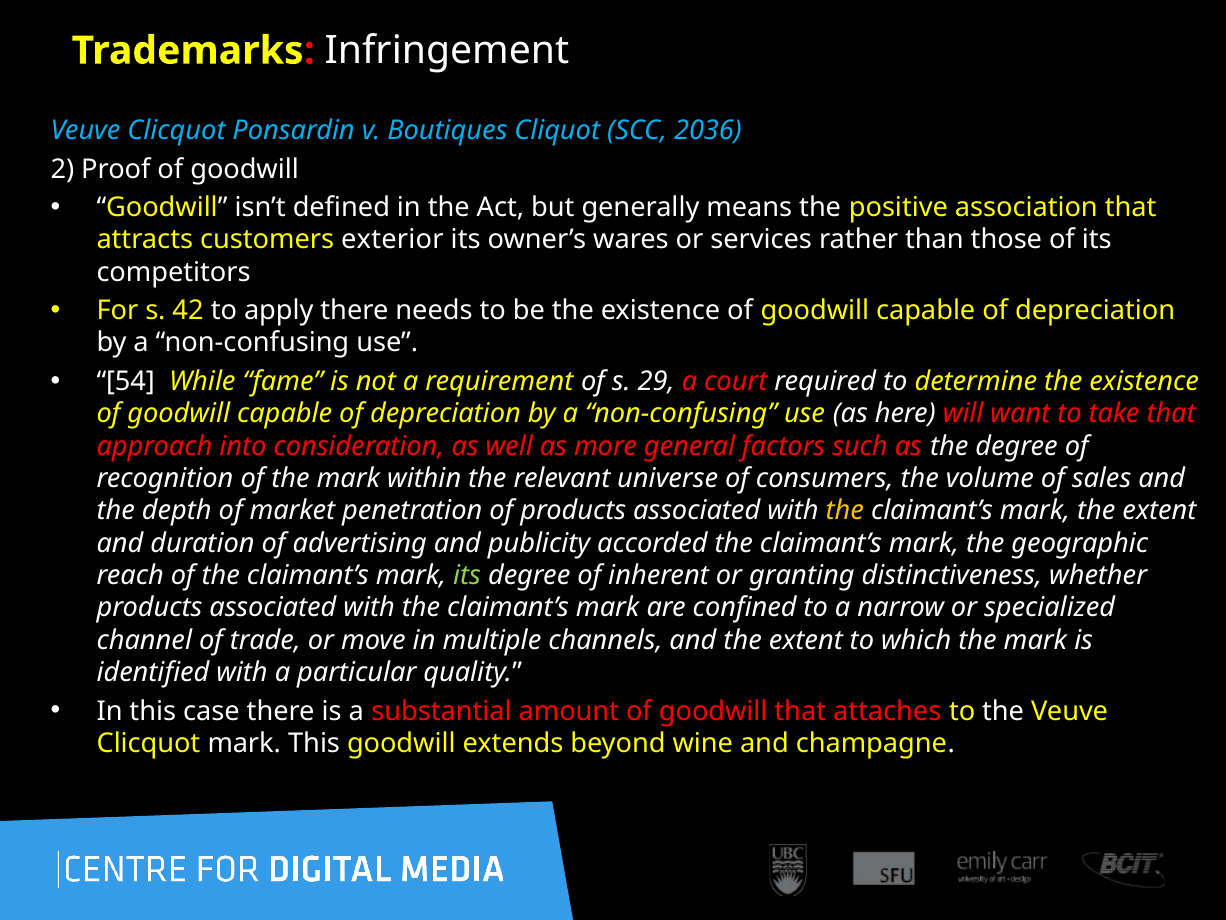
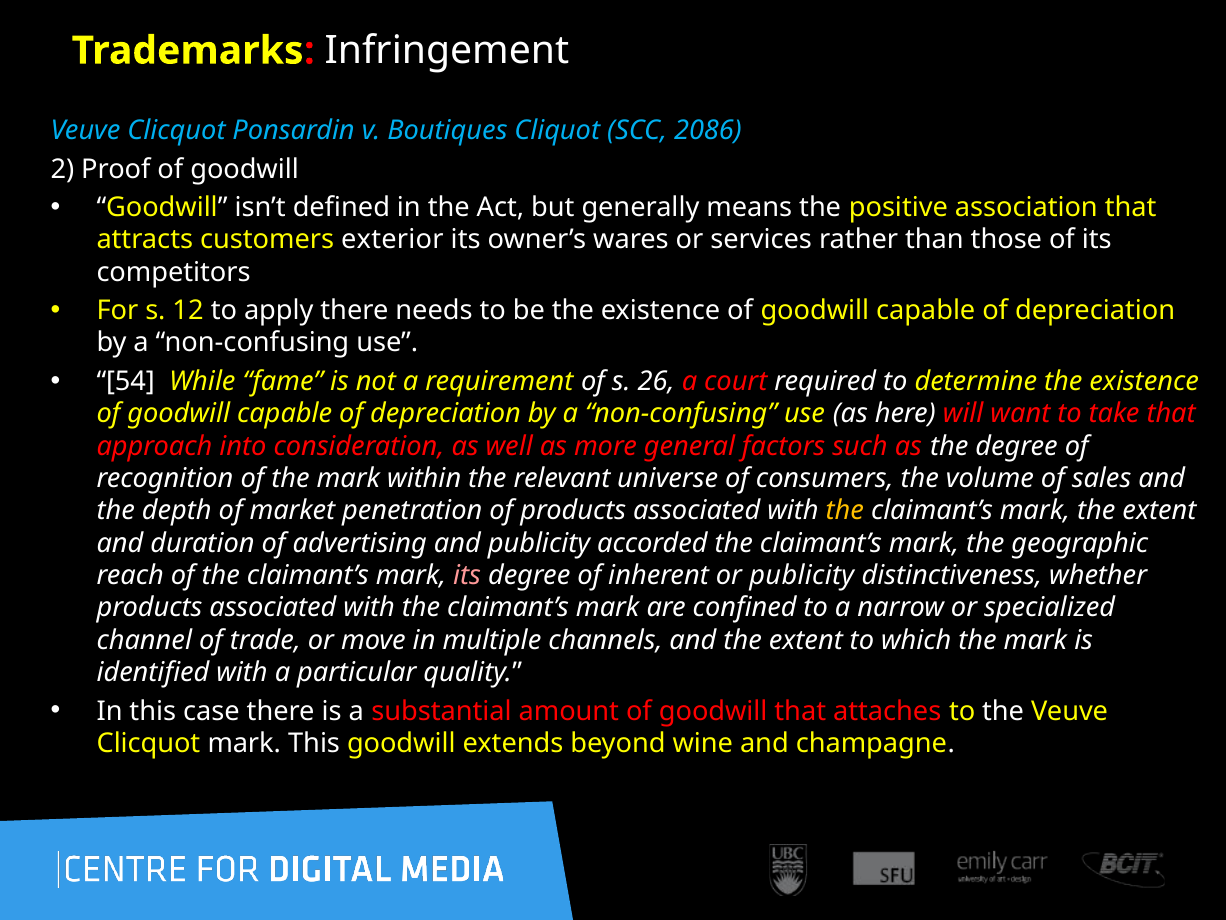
2036: 2036 -> 2086 (708, 131)
42: 42 -> 12 (188, 310)
29: 29 -> 26 (656, 381)
its colour: light green -> pink (467, 575)
or granting: granting -> publicity (802, 575)
